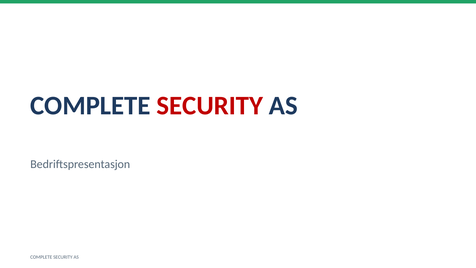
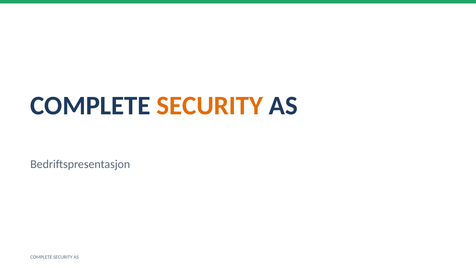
SECURITY colour: red -> orange (210, 106)
